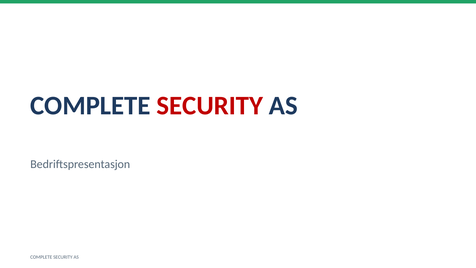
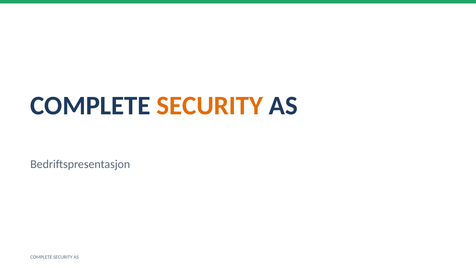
SECURITY colour: red -> orange (210, 106)
